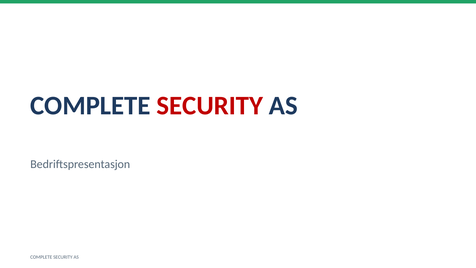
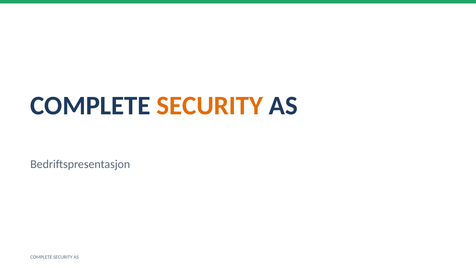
SECURITY colour: red -> orange (210, 106)
